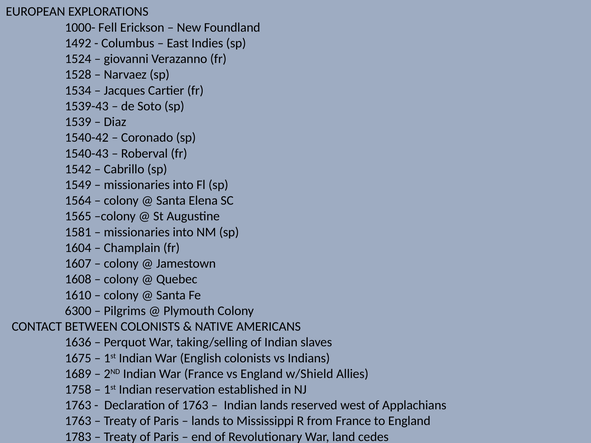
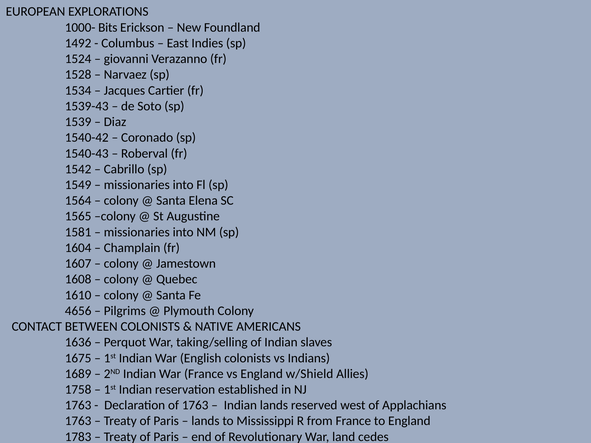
Fell: Fell -> Bits (108, 27)
6300: 6300 -> 4656 (78, 311)
